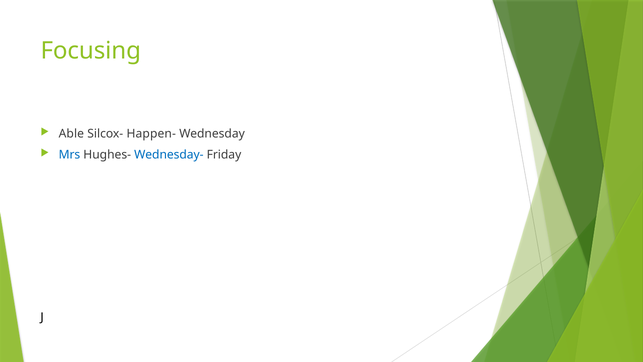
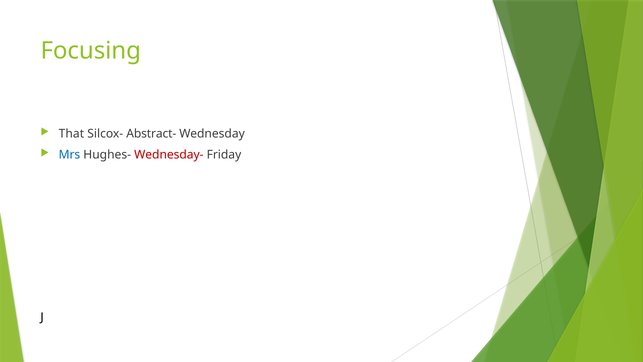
Able: Able -> That (71, 133)
Happen-: Happen- -> Abstract- (151, 133)
Wednesday- colour: blue -> red (169, 155)
